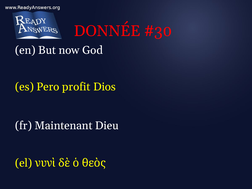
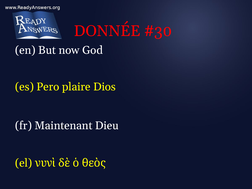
profit: profit -> plaire (76, 87)
